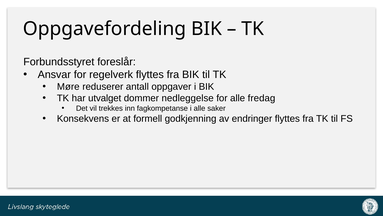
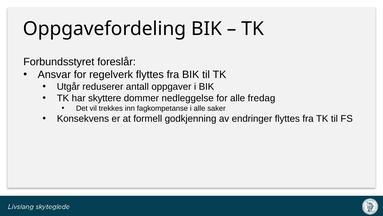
Møre: Møre -> Utgår (68, 86)
utvalget: utvalget -> skyttere (105, 98)
